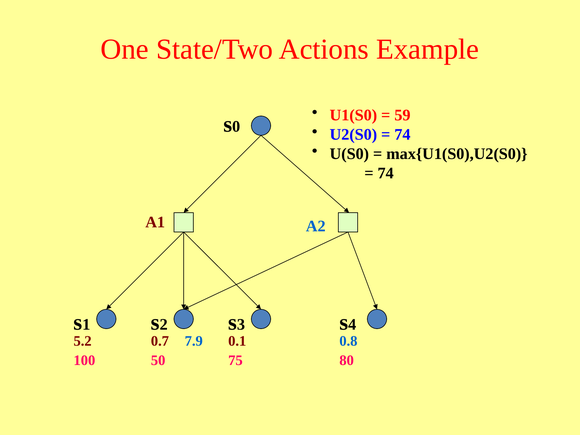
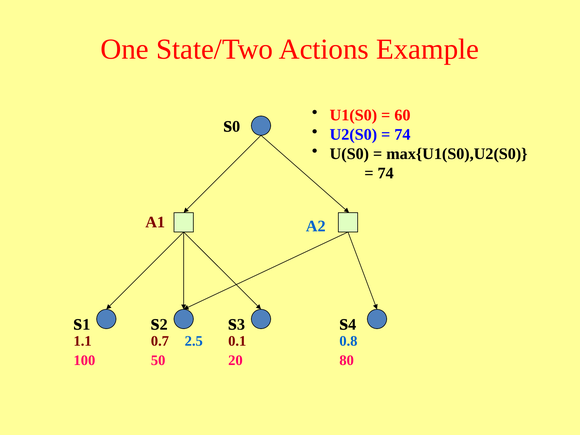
59: 59 -> 60 (402, 115)
5.2: 5.2 -> 1.1 (83, 341)
7.9: 7.9 -> 2.5 (194, 341)
75: 75 -> 20 (235, 361)
